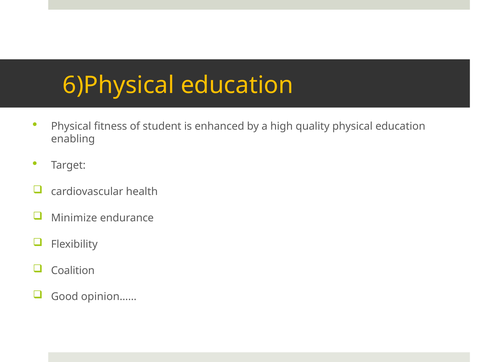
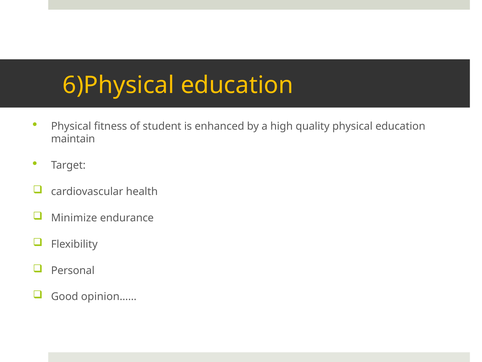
enabling: enabling -> maintain (73, 139)
Coalition: Coalition -> Personal (73, 270)
